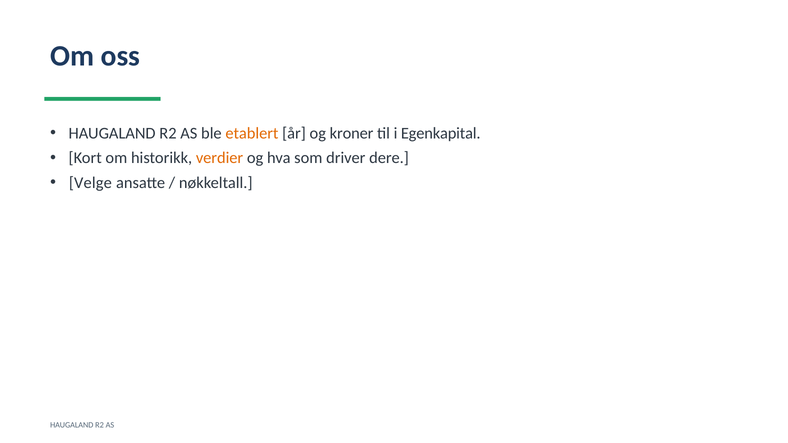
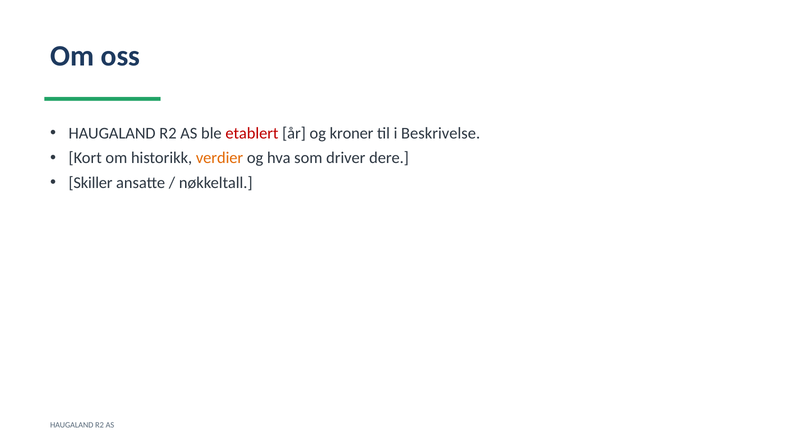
etablert colour: orange -> red (252, 133)
Egenkapital: Egenkapital -> Beskrivelse (441, 133)
Velge: Velge -> Skiller (91, 183)
